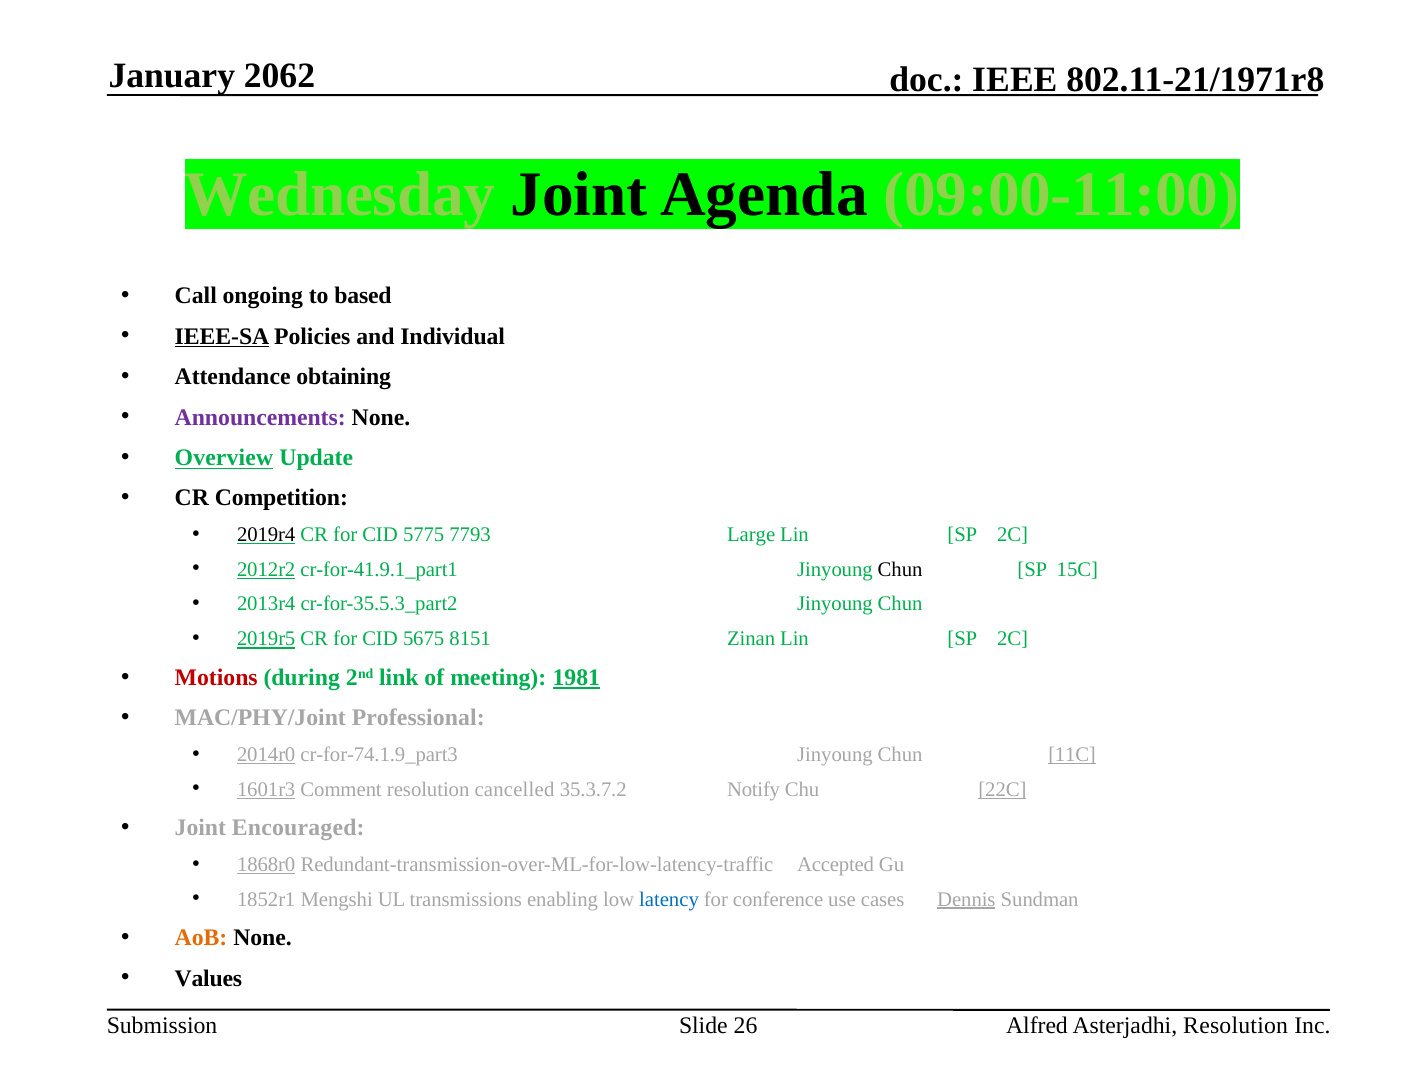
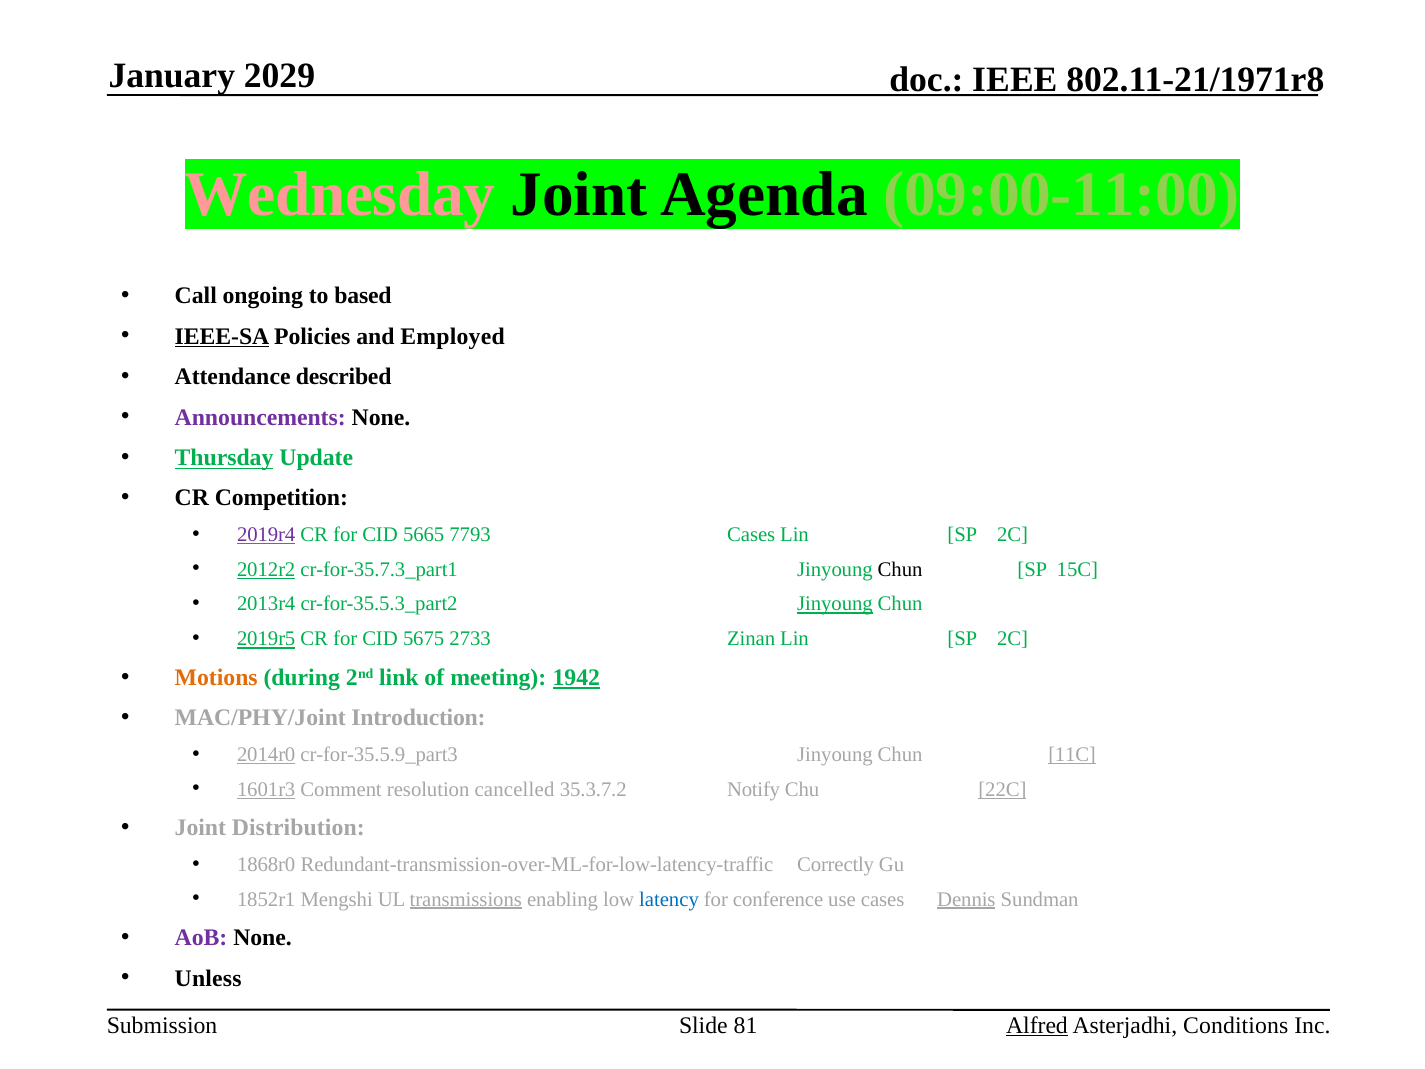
2062: 2062 -> 2029 (279, 76)
Wednesday colour: light green -> pink (340, 194)
Individual: Individual -> Employed (453, 336)
obtaining: obtaining -> described (344, 377)
Overview: Overview -> Thursday (224, 458)
2019r4 colour: black -> purple (266, 534)
5775: 5775 -> 5665 (424, 534)
7793 Large: Large -> Cases (751, 534)
cr-for-41.9.1_part1: cr-for-41.9.1_part1 -> cr-for-35.7.3_part1 (379, 569)
Jinyoung underline: none -> present (835, 604)
8151: 8151 -> 2733 (470, 639)
Motions colour: red -> orange (216, 677)
1981: 1981 -> 1942 (576, 677)
Professional: Professional -> Introduction (418, 718)
cr-for-74.1.9_part3: cr-for-74.1.9_part3 -> cr-for-35.5.9_part3 (379, 754)
Encouraged: Encouraged -> Distribution (298, 828)
1868r0 underline: present -> none (266, 864)
Accepted: Accepted -> Correctly (836, 864)
transmissions underline: none -> present (466, 899)
AoB colour: orange -> purple (201, 938)
Values: Values -> Unless (208, 978)
26: 26 -> 81 (746, 1025)
Alfred underline: none -> present (1037, 1025)
Asterjadhi Resolution: Resolution -> Conditions (1236, 1025)
